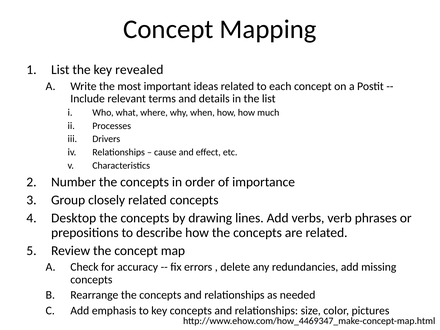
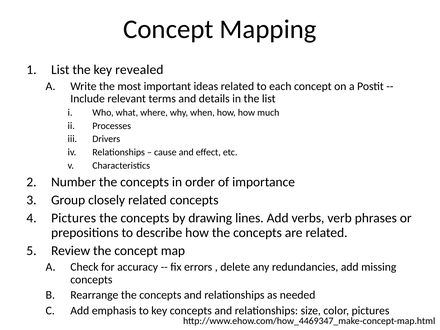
Desktop: Desktop -> Pictures (74, 218)
